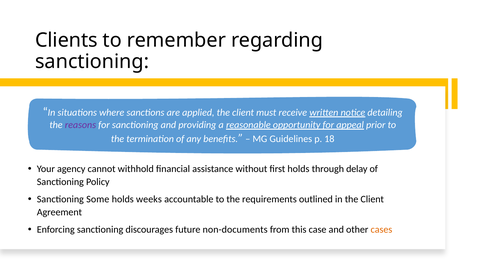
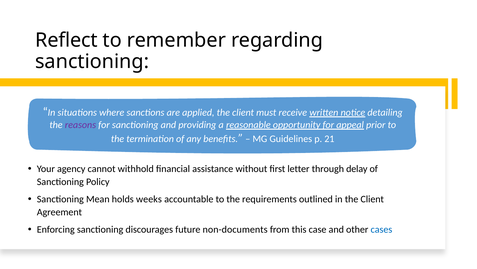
Clients: Clients -> Reflect (66, 40)
18: 18 -> 21 (329, 138)
first holds: holds -> letter (298, 169)
Some: Some -> Mean (98, 199)
cases colour: orange -> blue (381, 229)
